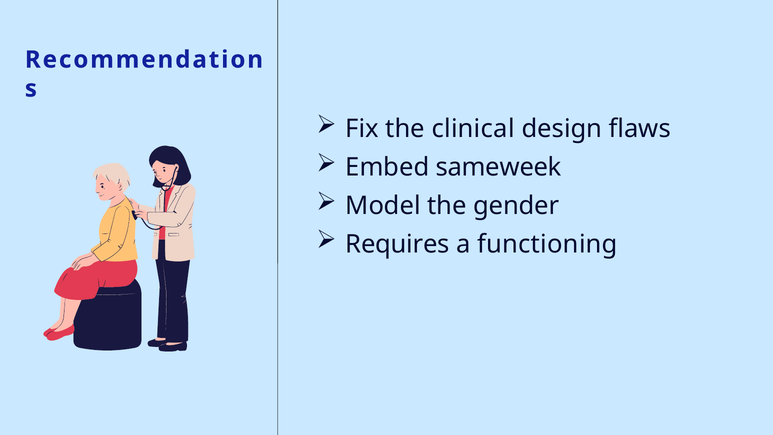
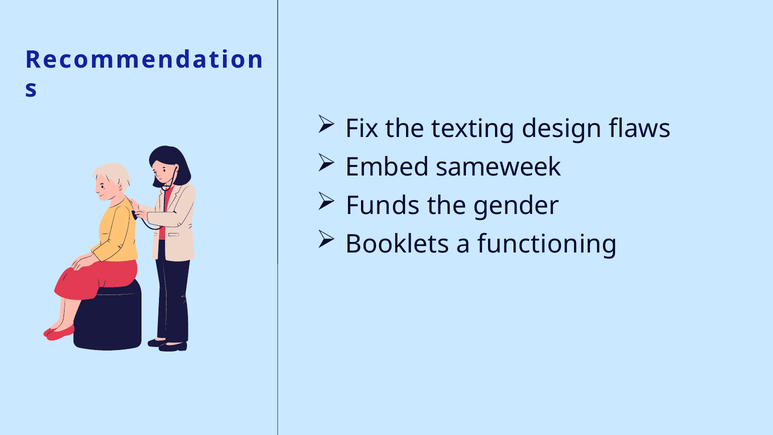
clinical: clinical -> texting (473, 129)
Model: Model -> Funds (383, 206)
Requires: Requires -> Booklets (397, 244)
